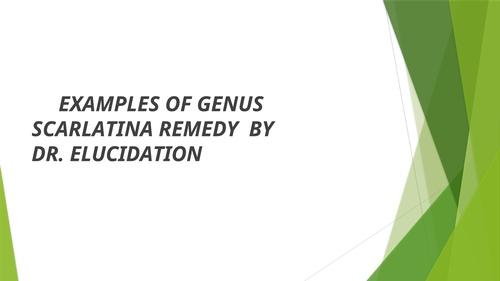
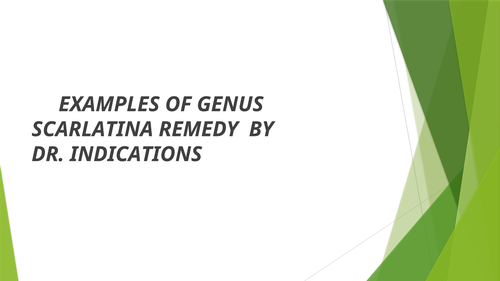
ELUCIDATION: ELUCIDATION -> INDICATIONS (136, 154)
